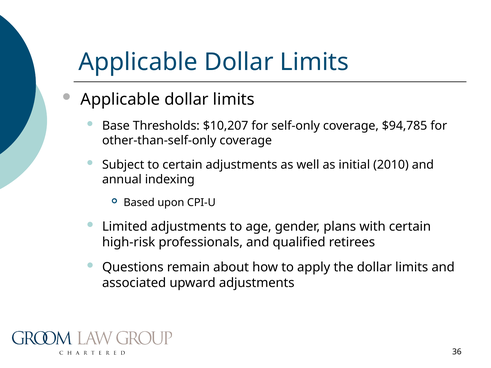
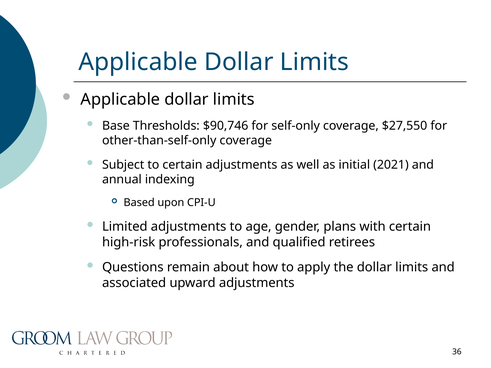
$10,207: $10,207 -> $90,746 (226, 126)
$94,785: $94,785 -> $27,550 (405, 126)
2010: 2010 -> 2021 (391, 165)
